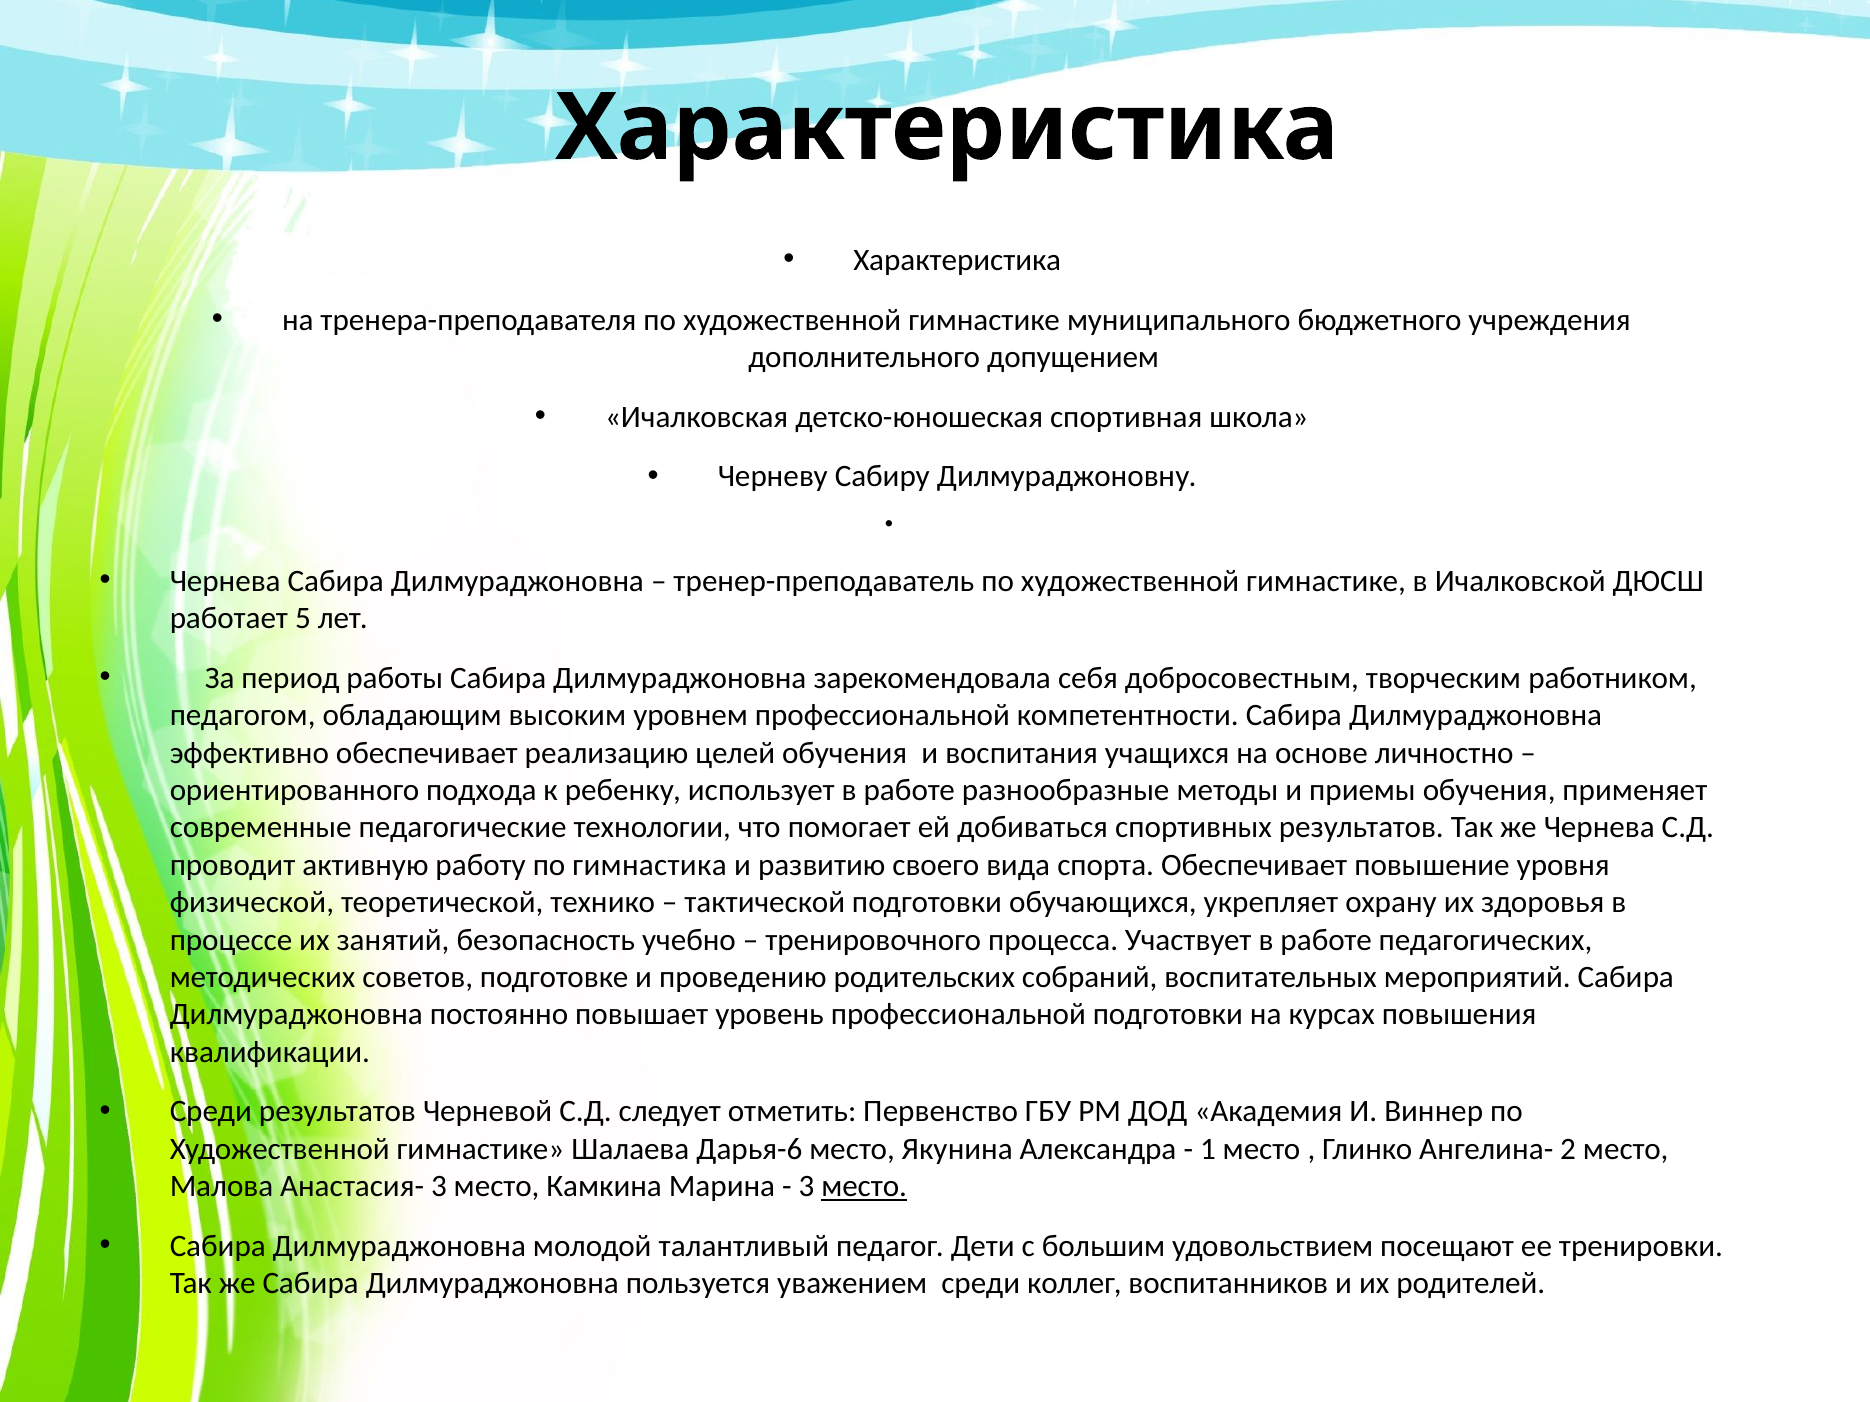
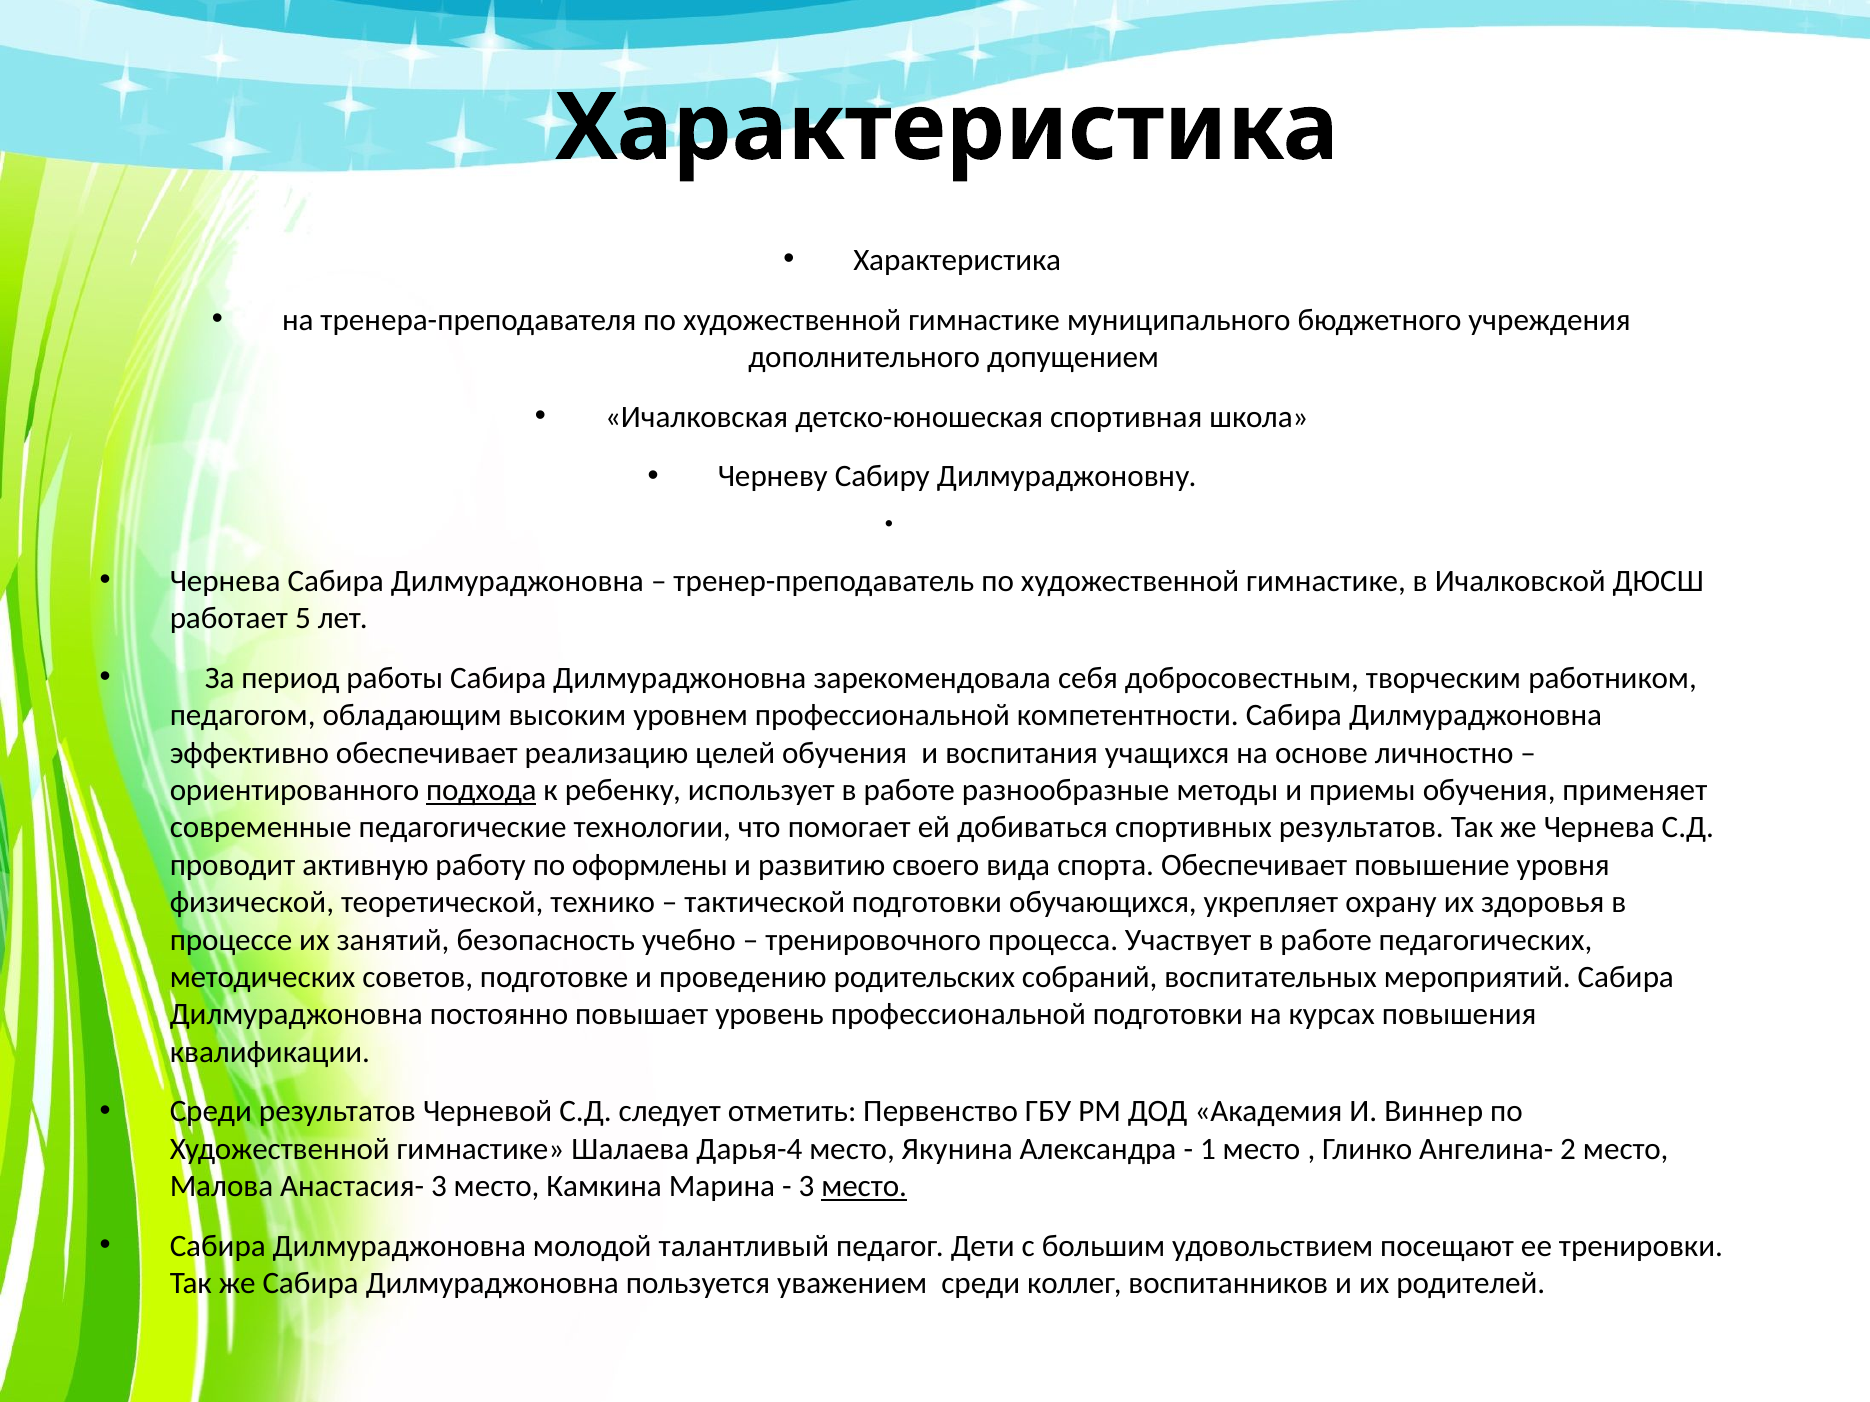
подхода underline: none -> present (481, 791)
гимнастика: гимнастика -> оформлены (650, 865)
Дарья-6: Дарья-6 -> Дарья-4 (749, 1149)
